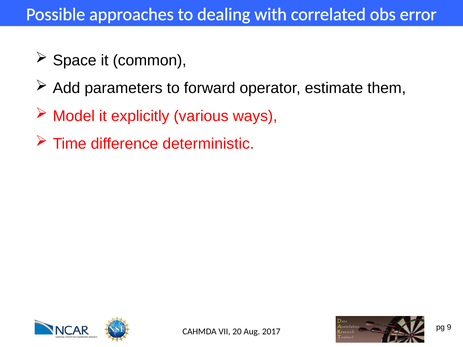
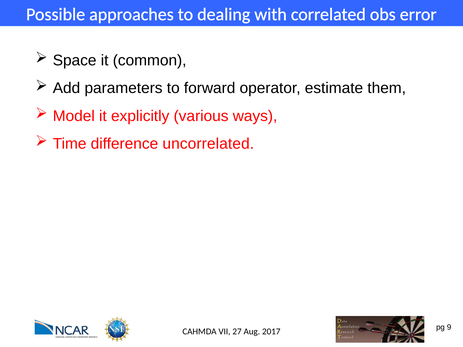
deterministic: deterministic -> uncorrelated (208, 144)
20: 20 -> 27 (237, 332)
